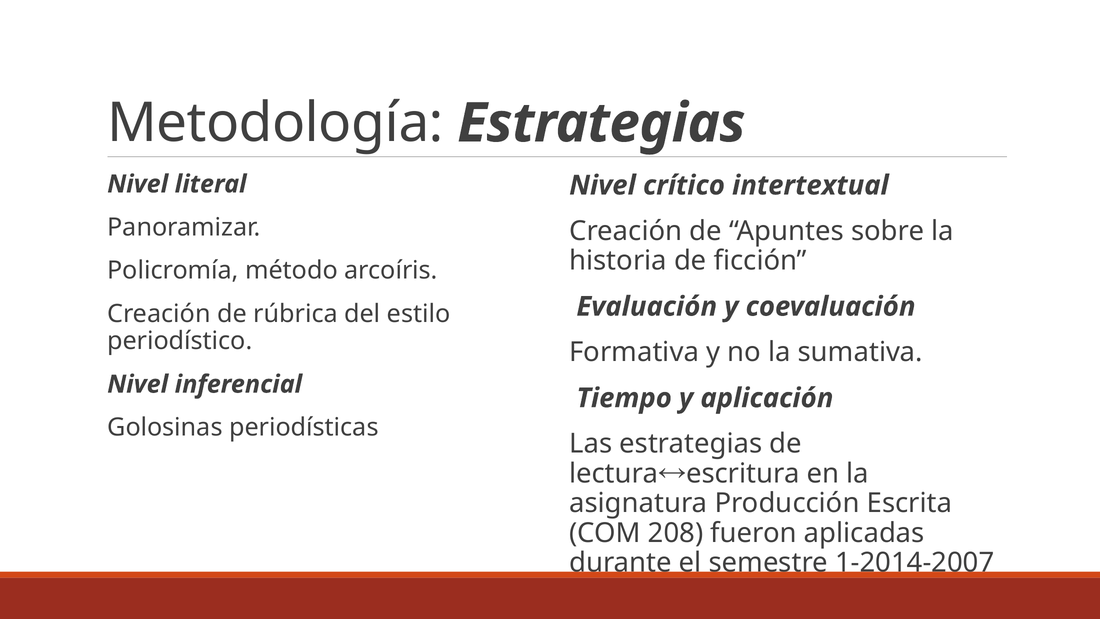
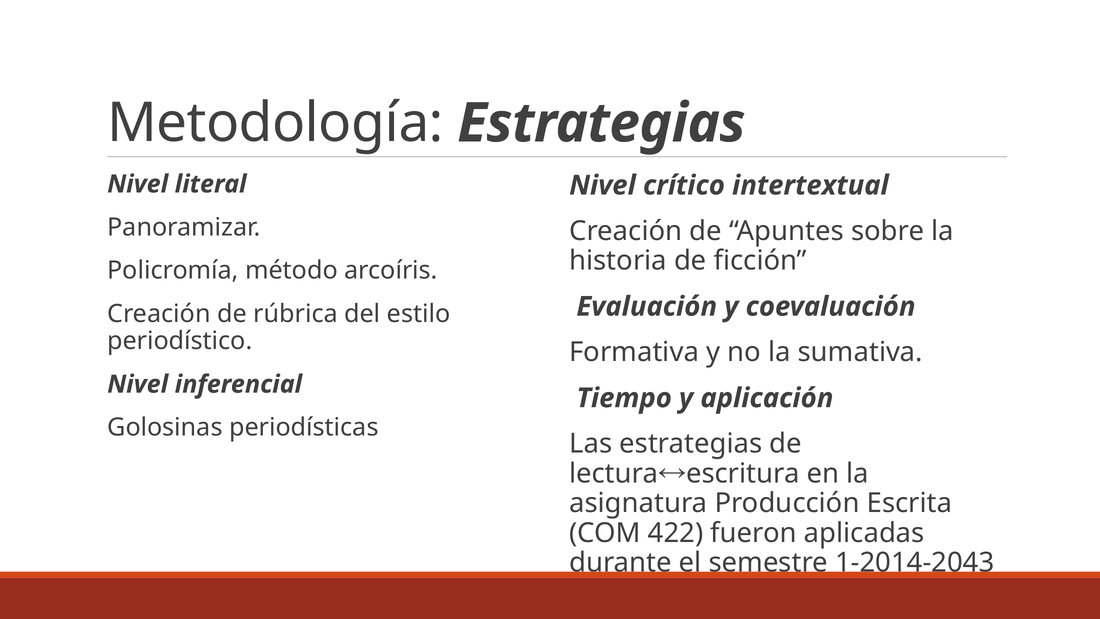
208: 208 -> 422 (676, 533)
1-2014-2007: 1-2014-2007 -> 1-2014-2043 (915, 562)
